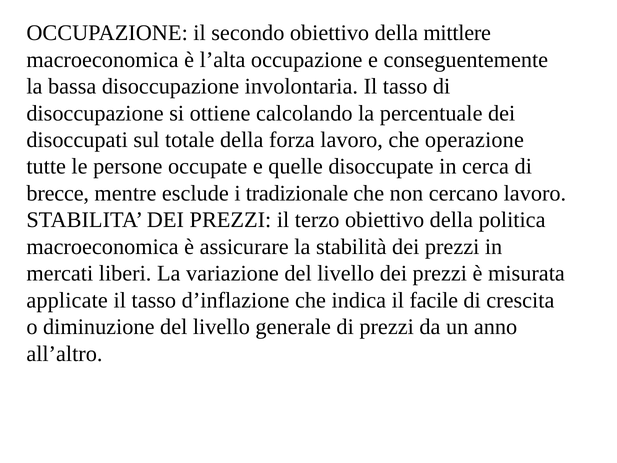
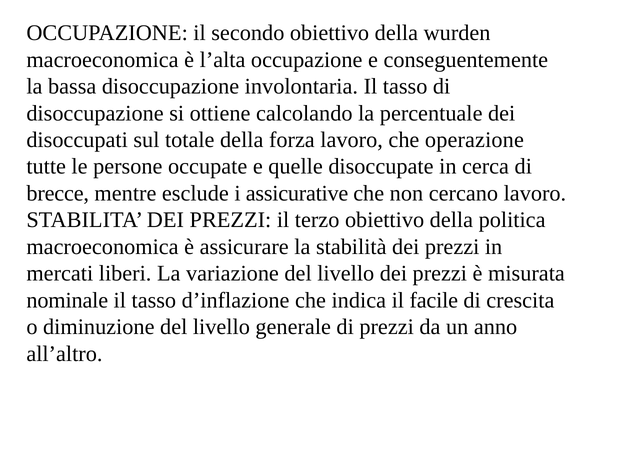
mittlere: mittlere -> wurden (457, 33)
tradizionale: tradizionale -> assicurative (297, 193)
applicate: applicate -> nominale (67, 300)
